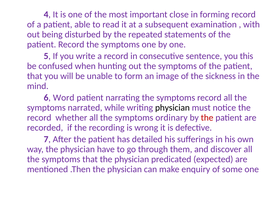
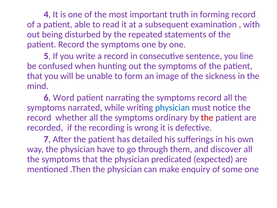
close: close -> truth (179, 14)
this: this -> line (247, 56)
physician colour: black -> blue (172, 108)
